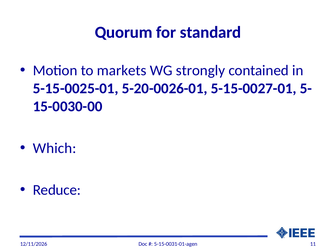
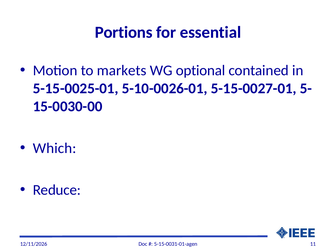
Quorum: Quorum -> Portions (124, 32)
standard: standard -> essential (211, 32)
strongly: strongly -> optional (201, 70)
5-20-0026-01: 5-20-0026-01 -> 5-10-0026-01 (165, 88)
